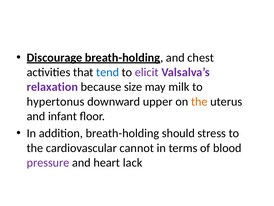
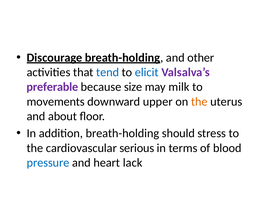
chest: chest -> other (201, 57)
elicit colour: purple -> blue (147, 72)
relaxation: relaxation -> preferable (52, 87)
hypertonus: hypertonus -> movements (56, 101)
infant: infant -> about (62, 116)
cannot: cannot -> serious (137, 148)
pressure colour: purple -> blue (48, 162)
